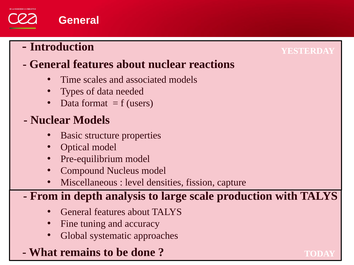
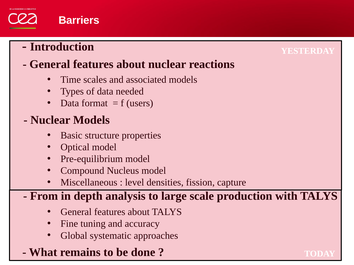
General: General -> Barriers (79, 20)
